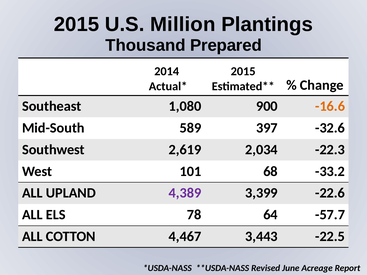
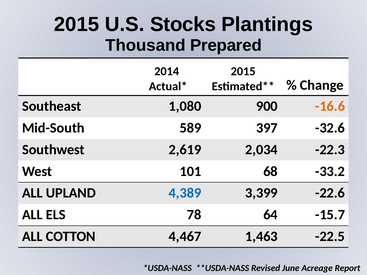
Million: Million -> Stocks (183, 25)
4,389 colour: purple -> blue (185, 193)
-57.7: -57.7 -> -15.7 (330, 215)
3,443: 3,443 -> 1,463 (261, 237)
